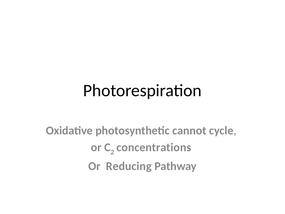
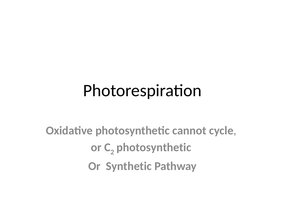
concentrations: concentrations -> photosynthetic (154, 147)
Reducing: Reducing -> Synthetic (129, 166)
